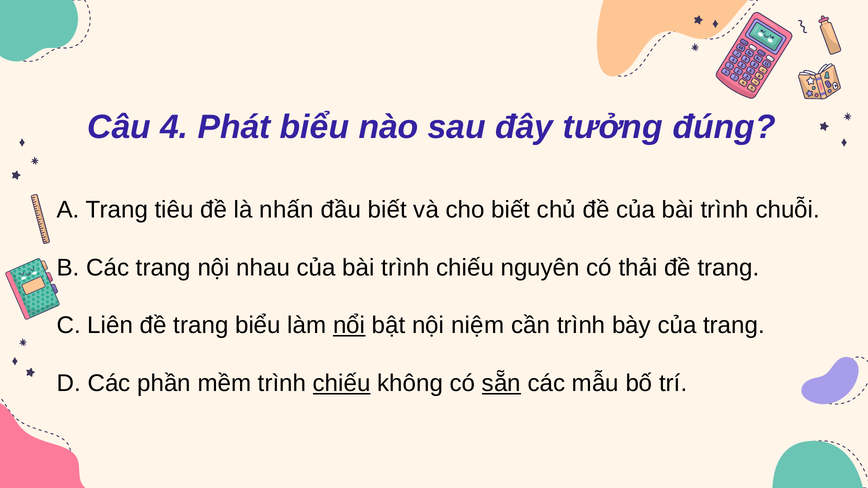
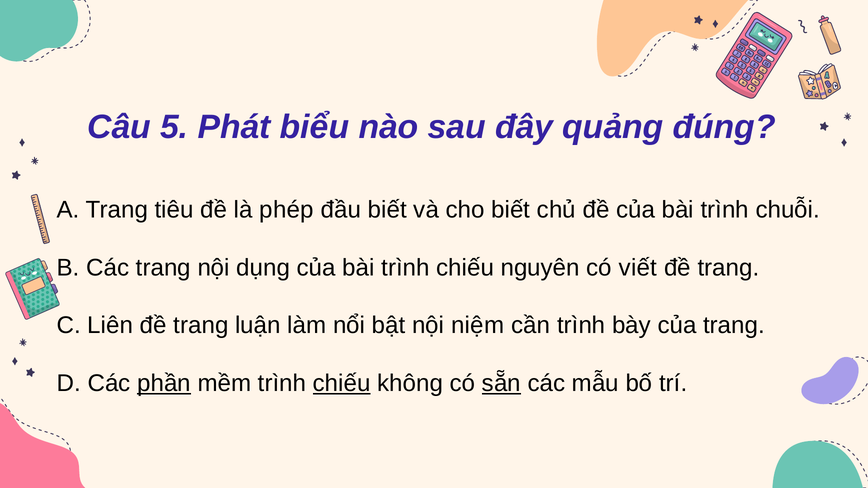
4: 4 -> 5 (174, 127)
tưởng: tưởng -> quảng (613, 127)
nhấn: nhấn -> phép (287, 210)
nhau: nhau -> dụng (263, 268)
thải: thải -> viết (638, 268)
trang biểu: biểu -> luận (258, 326)
nổi underline: present -> none (349, 326)
phần underline: none -> present (164, 384)
